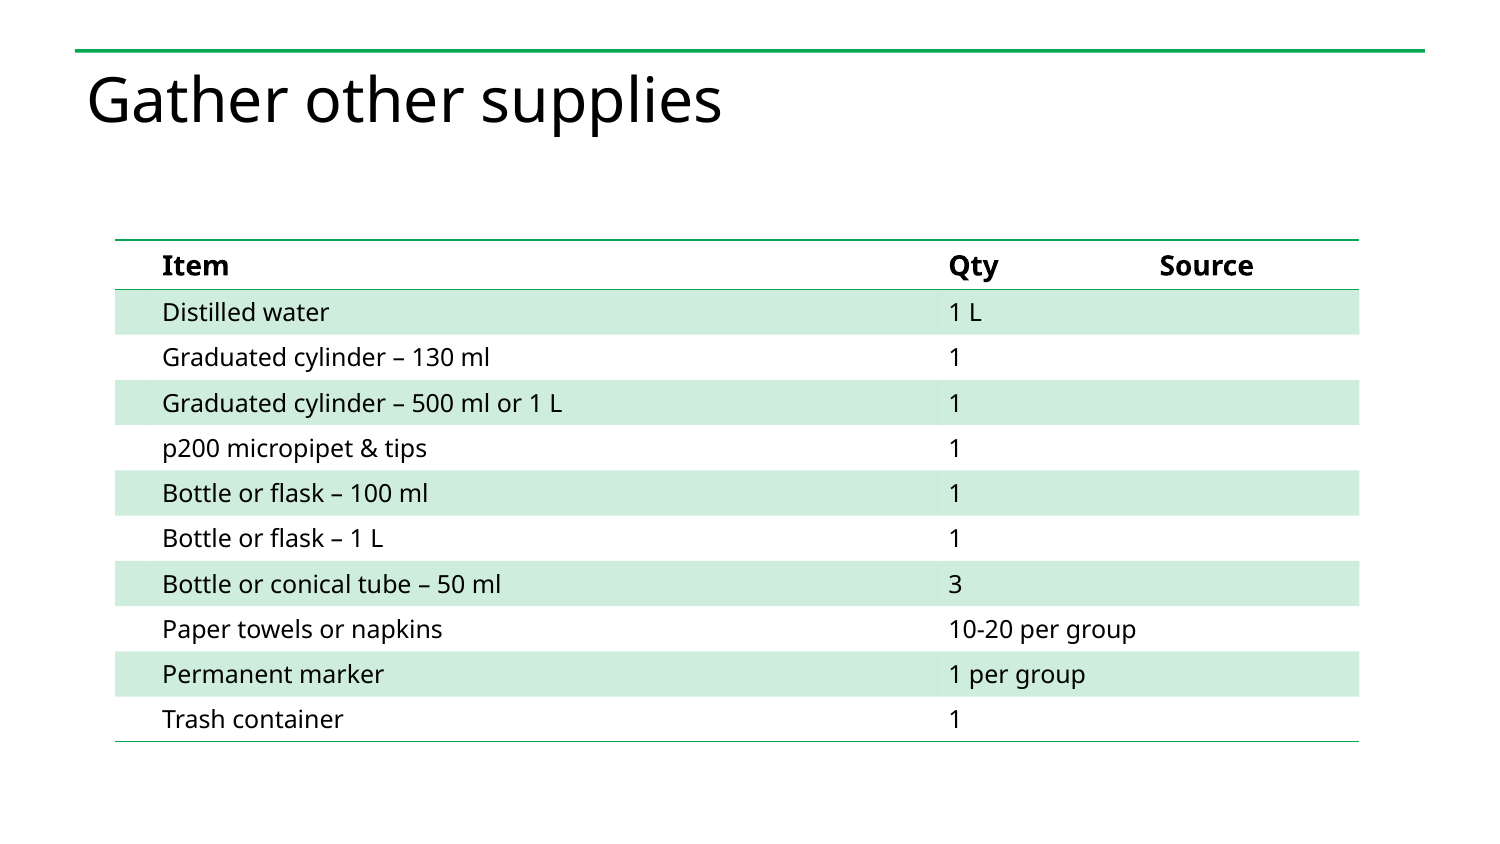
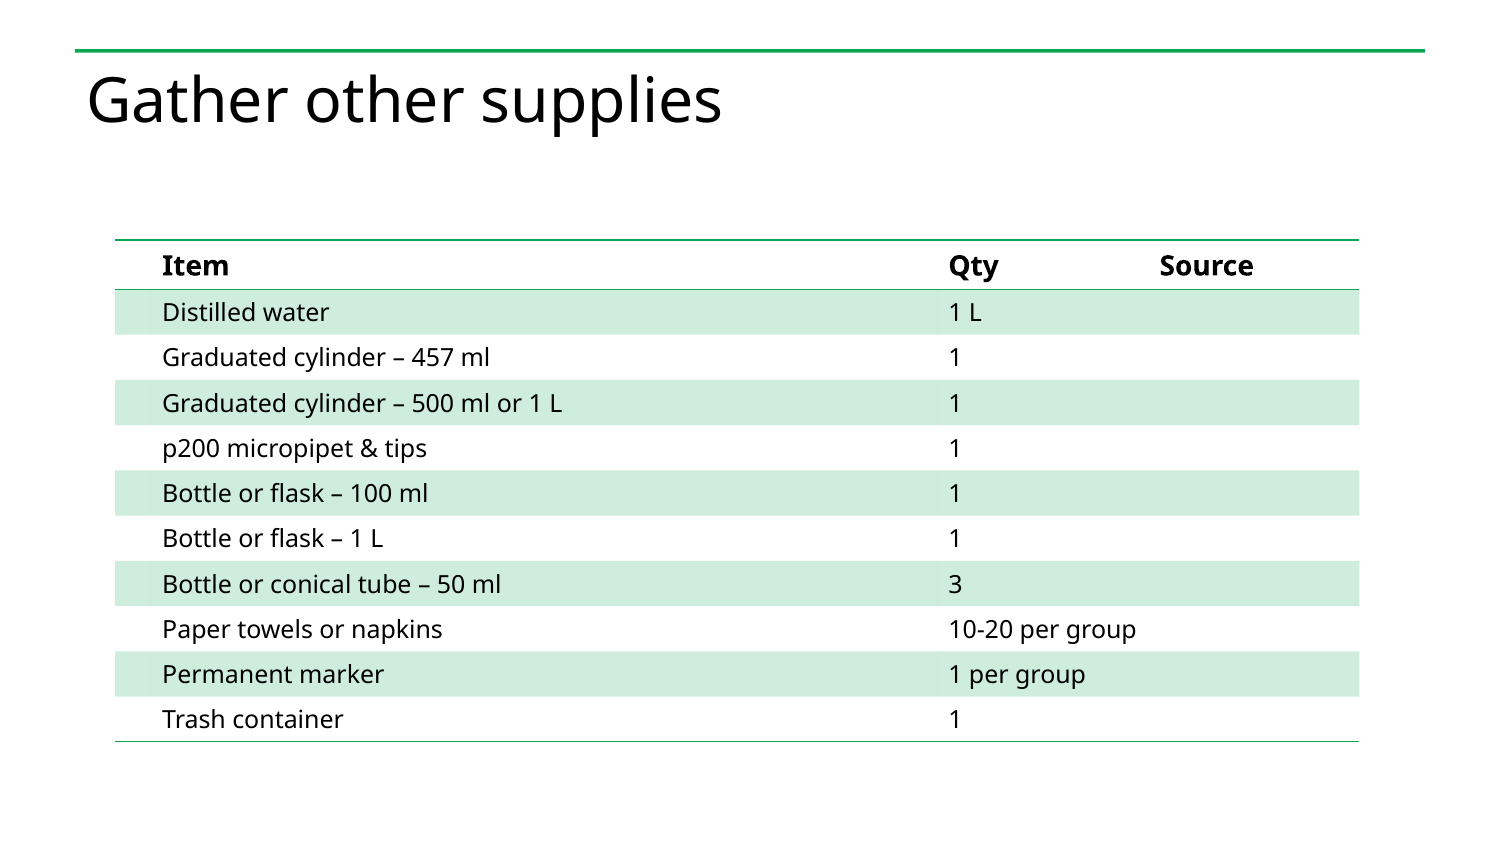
130: 130 -> 457 (433, 359)
